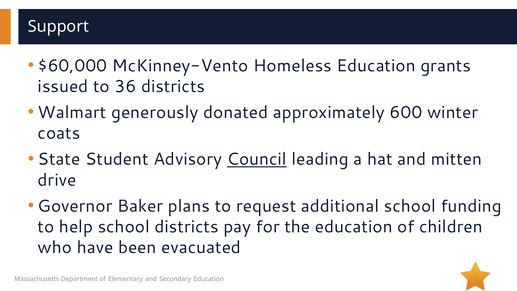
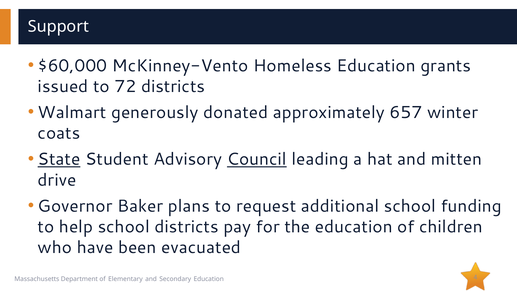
36: 36 -> 72 (125, 86)
600: 600 -> 657 (406, 112)
State underline: none -> present (59, 159)
